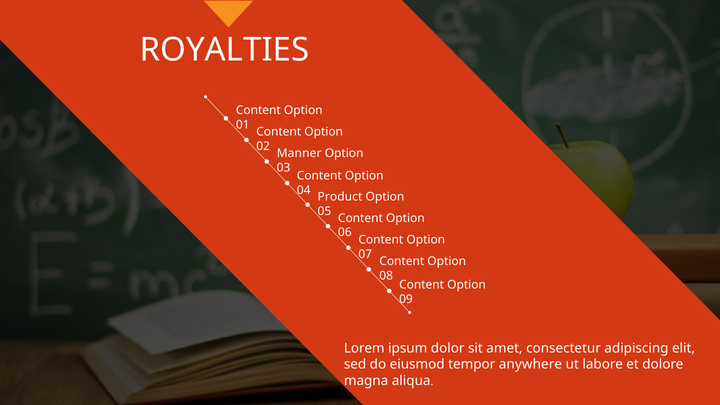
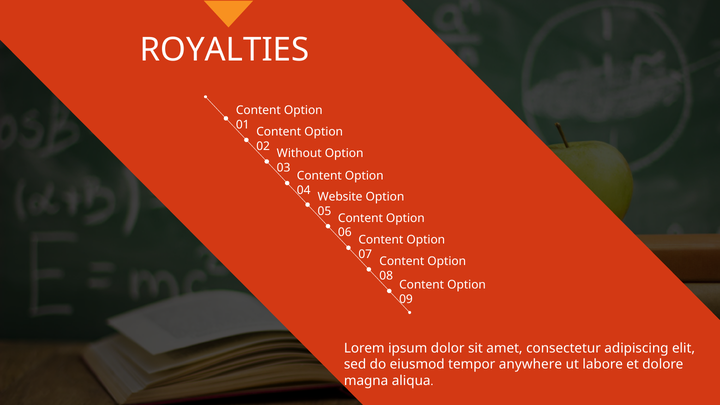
Manner: Manner -> Without (299, 153)
Product: Product -> Website (340, 197)
